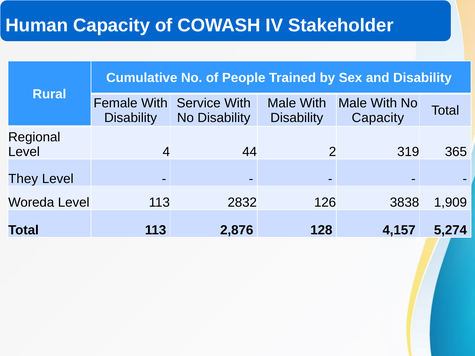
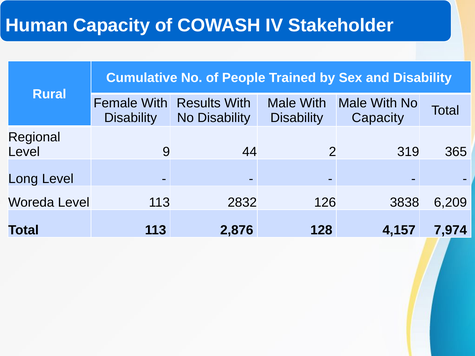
Service: Service -> Results (199, 103)
4: 4 -> 9 (166, 152)
They: They -> Long (23, 179)
1,909: 1,909 -> 6,209 (450, 203)
5,274: 5,274 -> 7,974 (450, 230)
